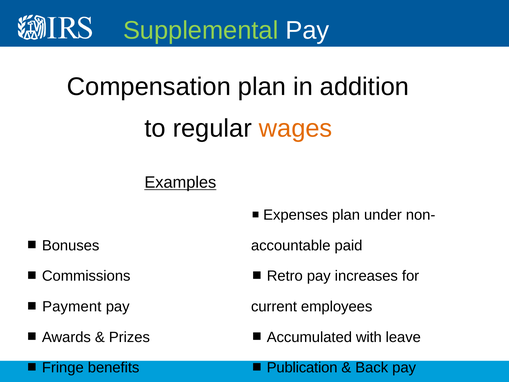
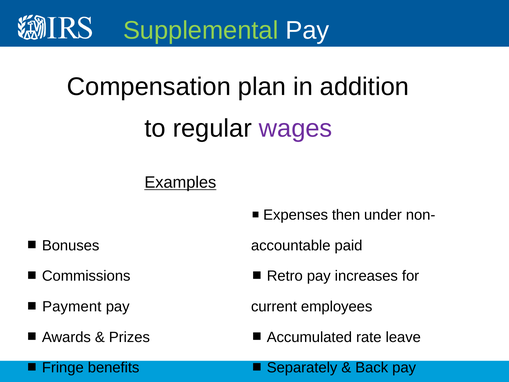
wages colour: orange -> purple (296, 128)
Expenses plan: plan -> then (346, 215)
with: with -> rate (369, 337)
Publication: Publication -> Separately (302, 367)
